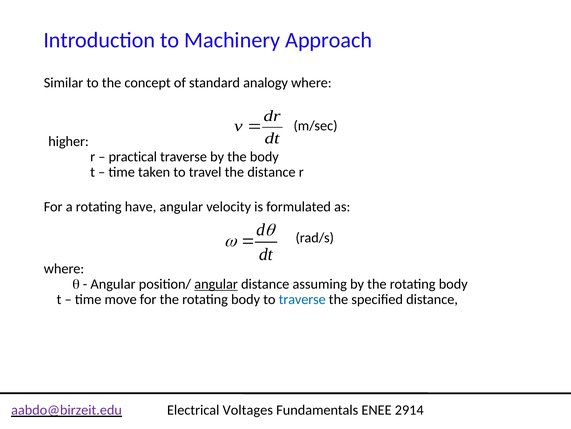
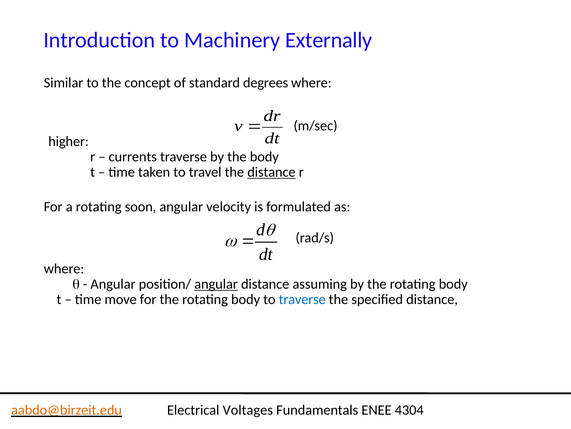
Approach: Approach -> Externally (329, 40)
analogy: analogy -> degrees (266, 83)
practical: practical -> currents (133, 156)
distance underline: none -> present (271, 172)
have: have -> soon (141, 207)
aabdo@birzeit.edu colour: purple -> orange (67, 409)
2914: 2914 -> 4304 (409, 409)
